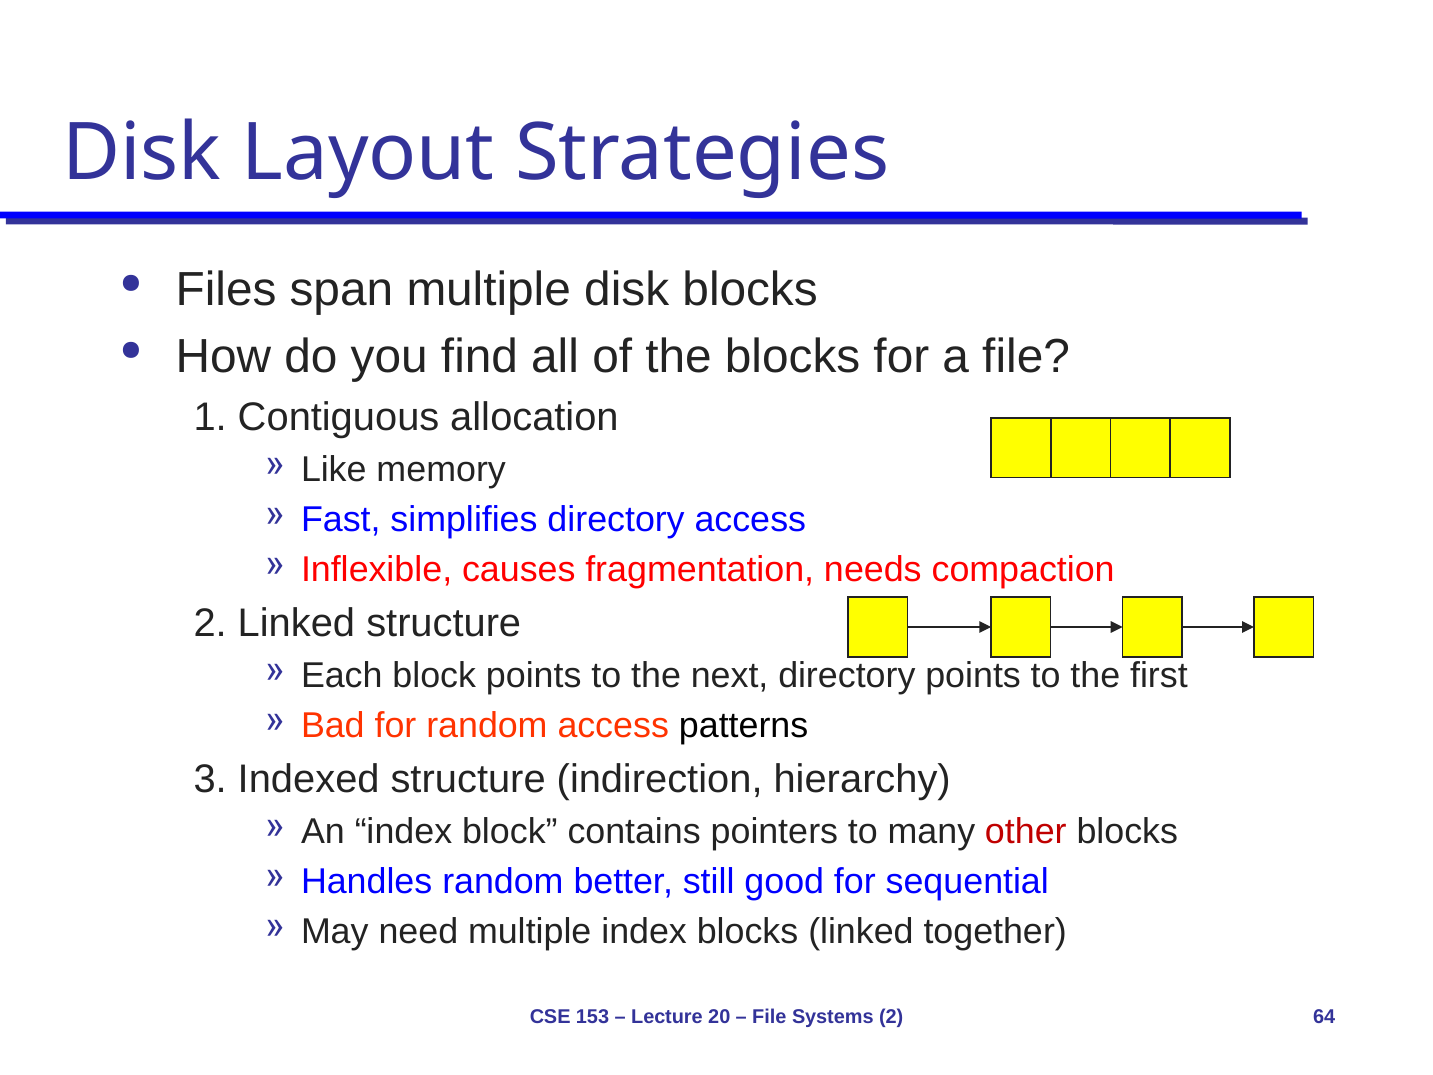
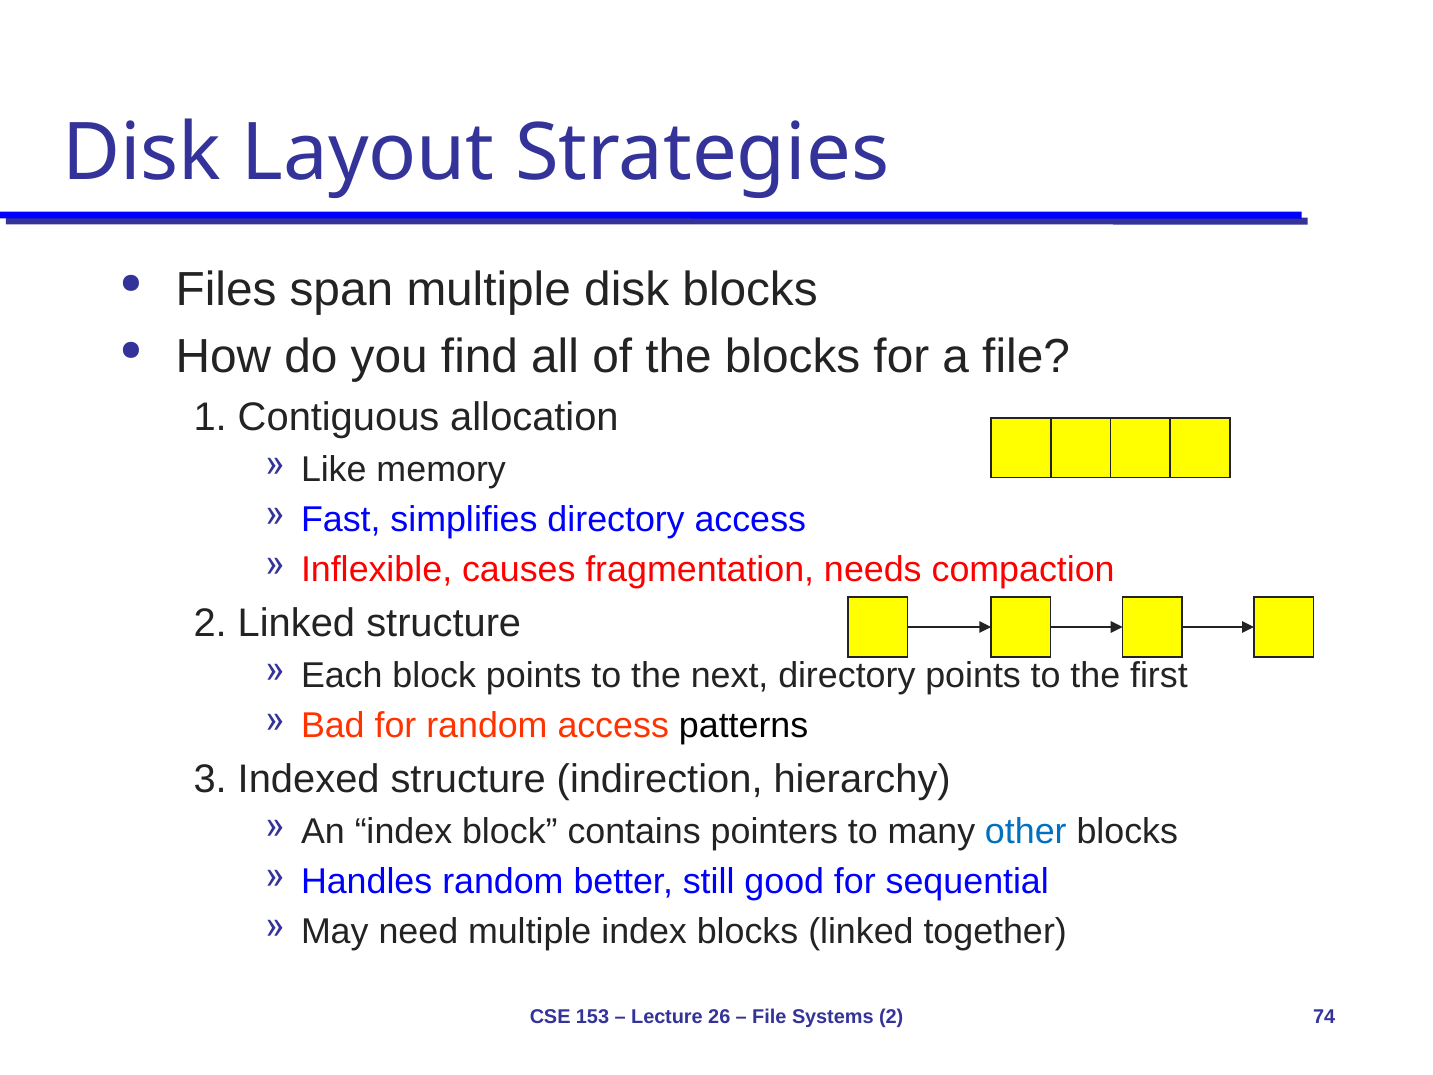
other colour: red -> blue (1026, 831)
20: 20 -> 26 (719, 1016)
64: 64 -> 74 (1324, 1016)
